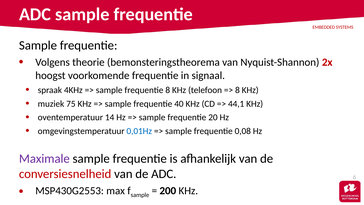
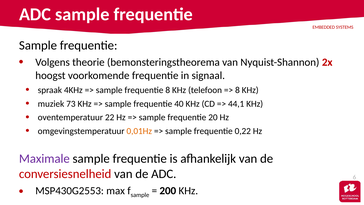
75: 75 -> 73 (71, 104)
14: 14 -> 22 (110, 117)
0,01Hz colour: blue -> orange (139, 131)
0,08: 0,08 -> 0,22 (243, 131)
